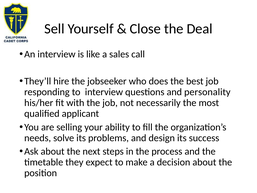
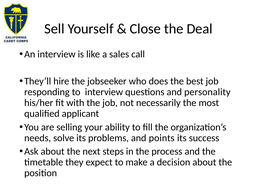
design: design -> points (162, 138)
